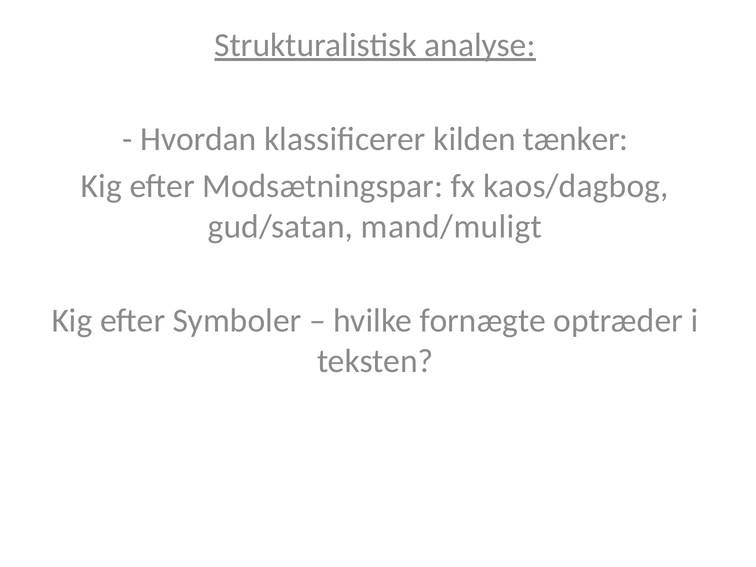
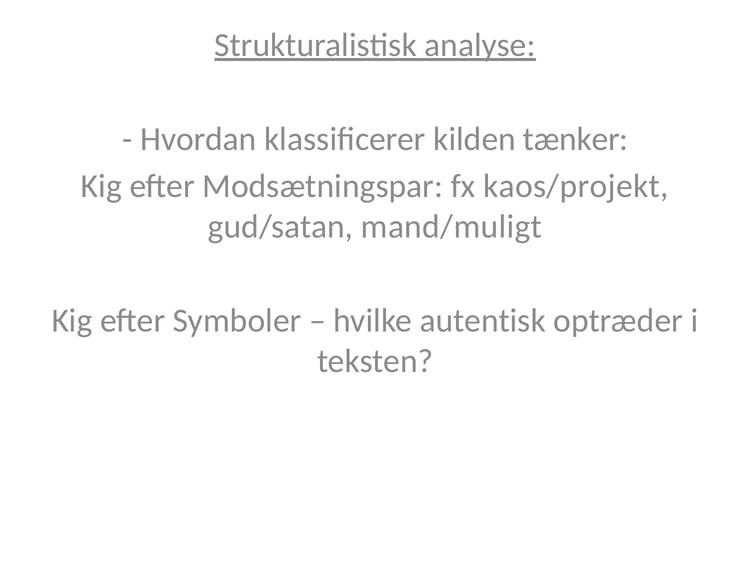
kaos/dagbog: kaos/dagbog -> kaos/projekt (576, 186)
fornægte: fornægte -> autentisk (483, 321)
